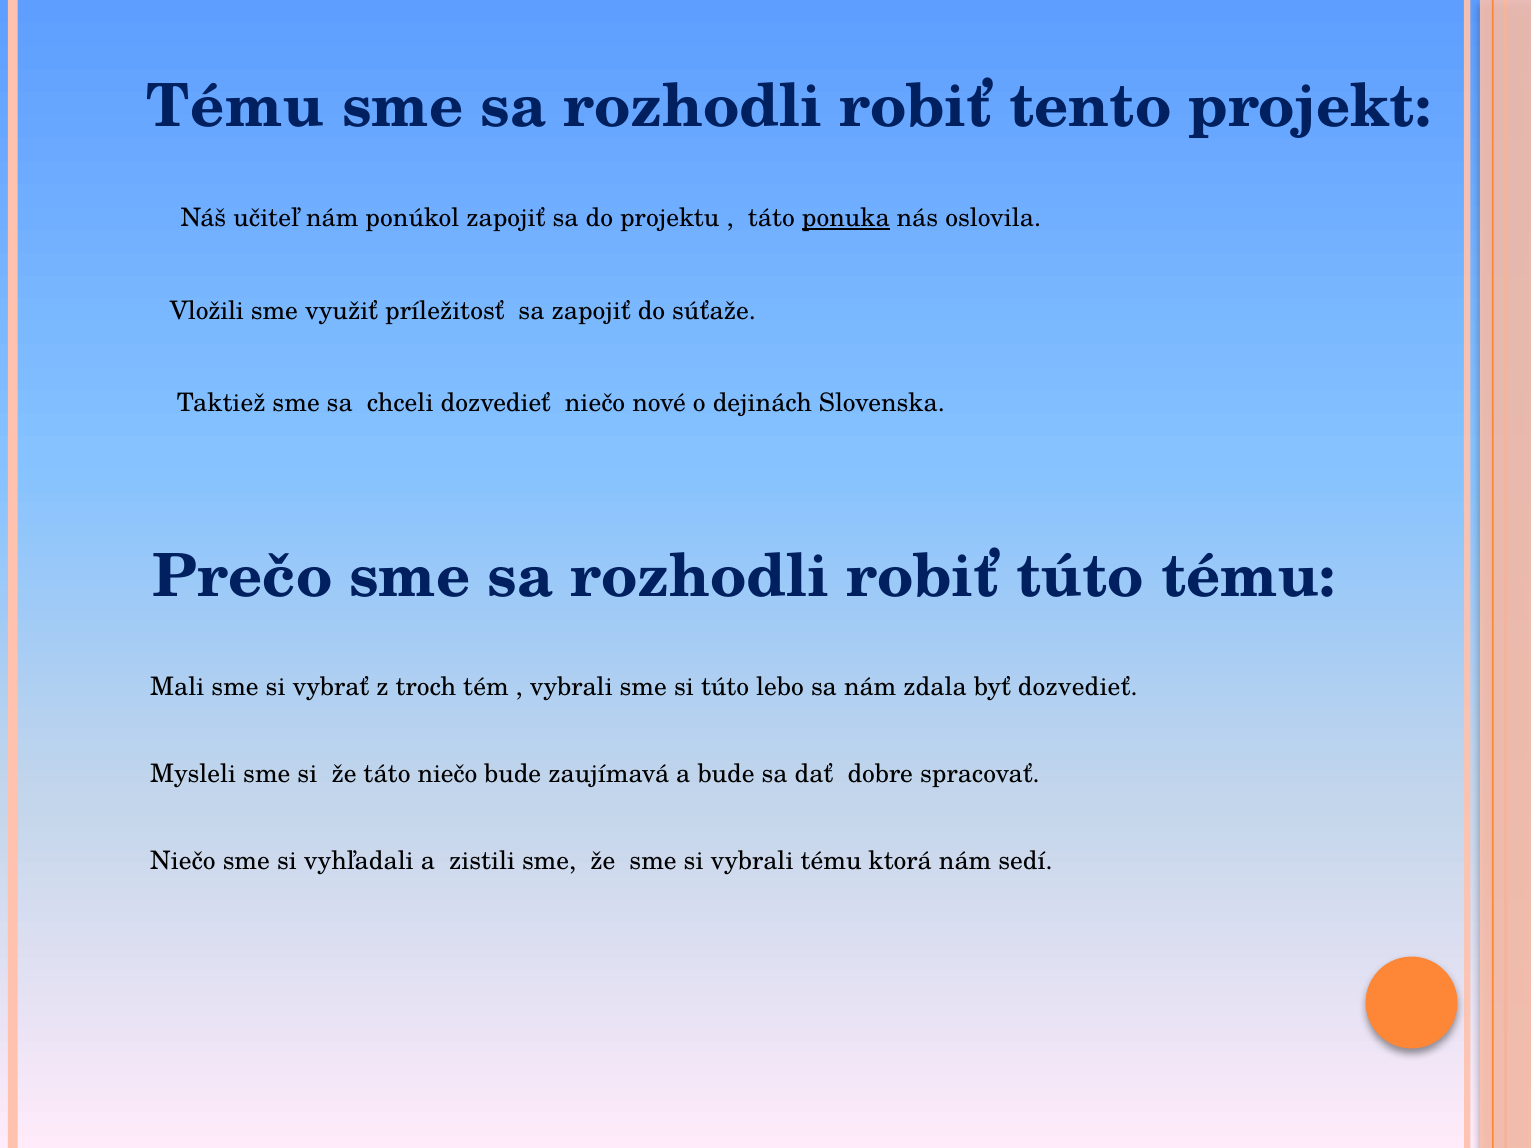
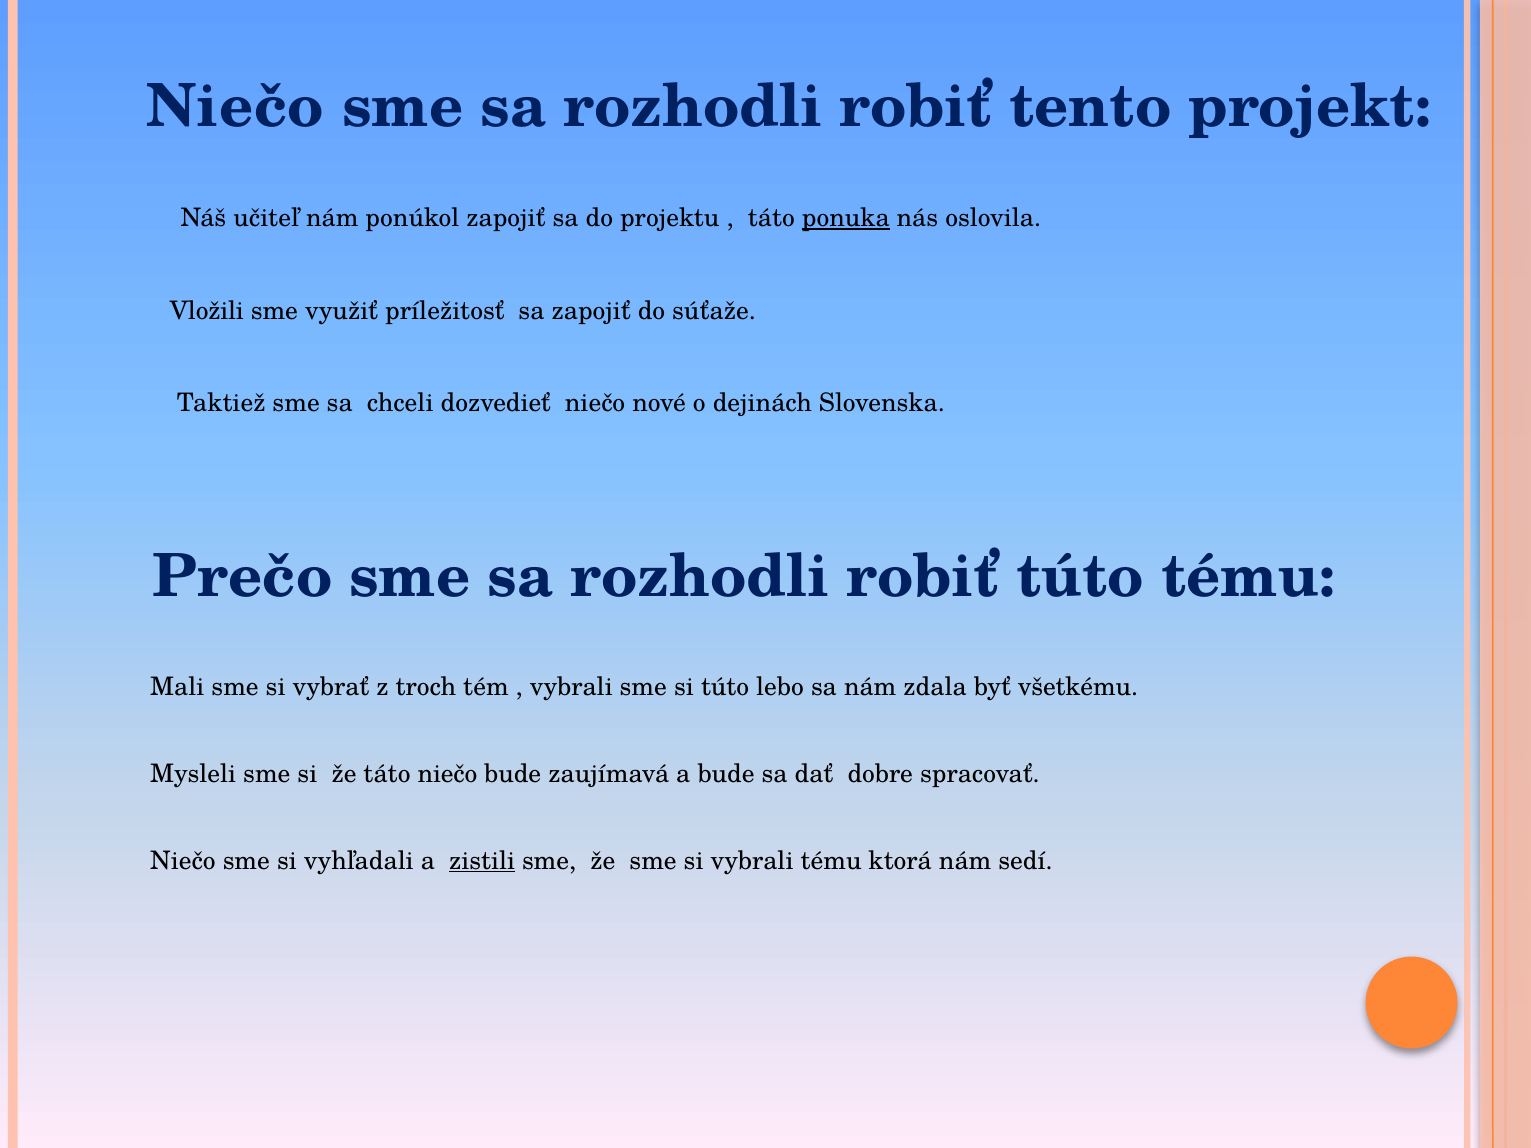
Tému: Tému -> Niečo (235, 107)
byť dozvedieť: dozvedieť -> všetkému (1078, 687)
zistili underline: none -> present (482, 861)
